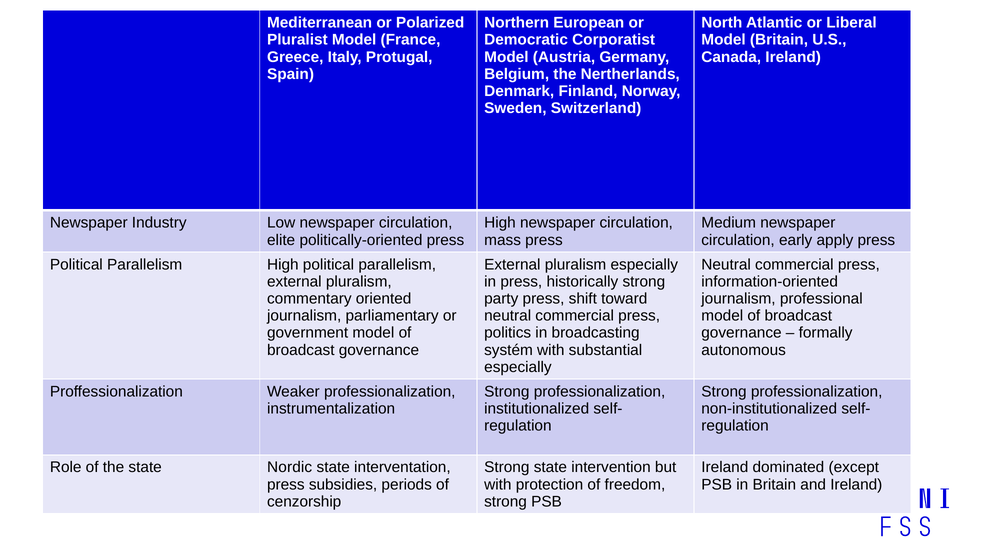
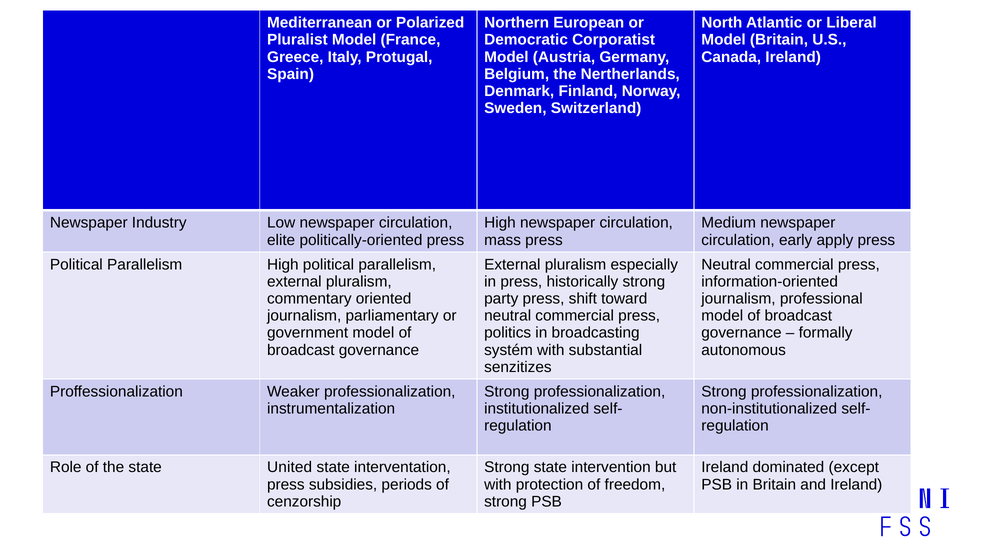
especially: especially -> senzitizes (518, 367)
Nordic: Nordic -> United (290, 467)
